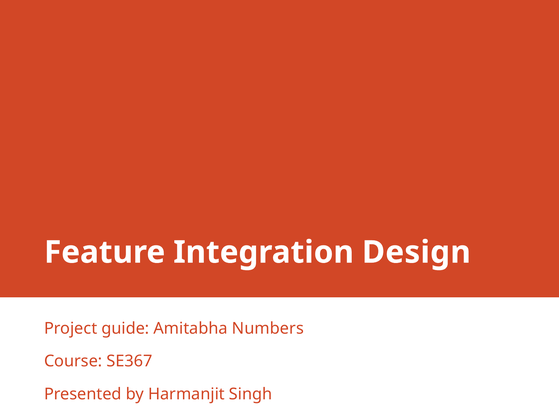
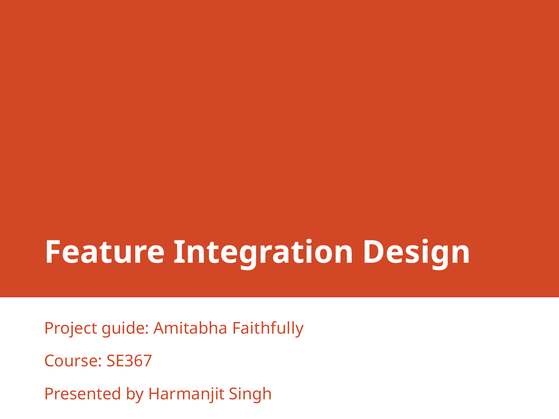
Numbers: Numbers -> Faithfully (268, 329)
